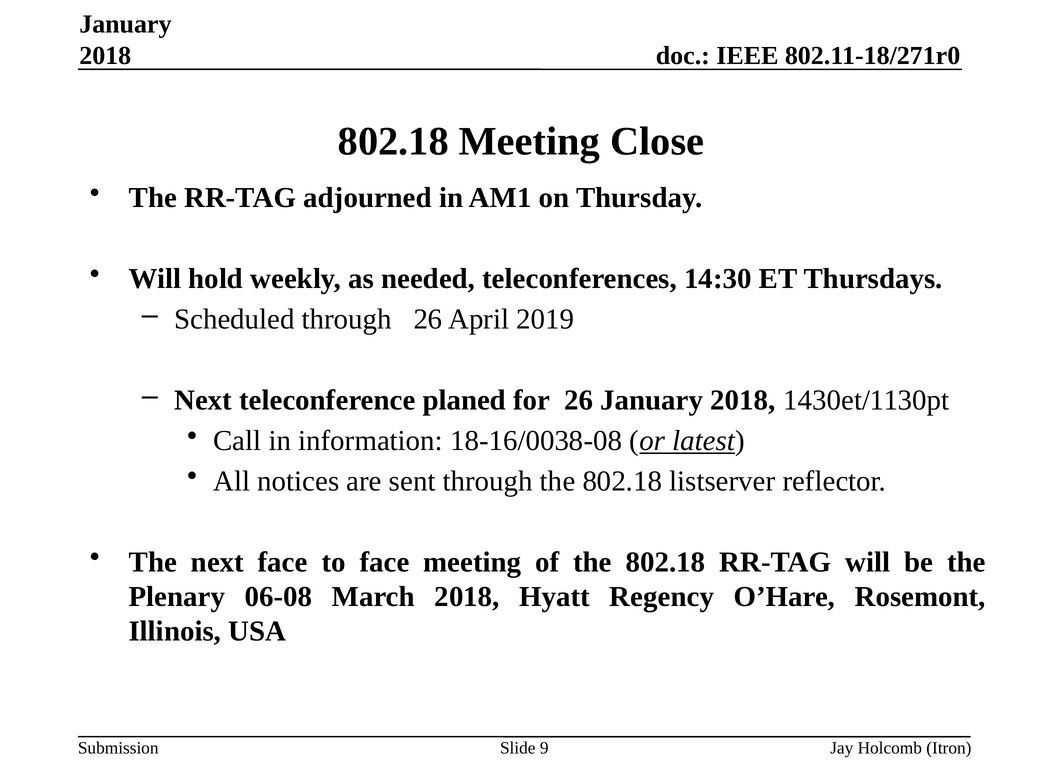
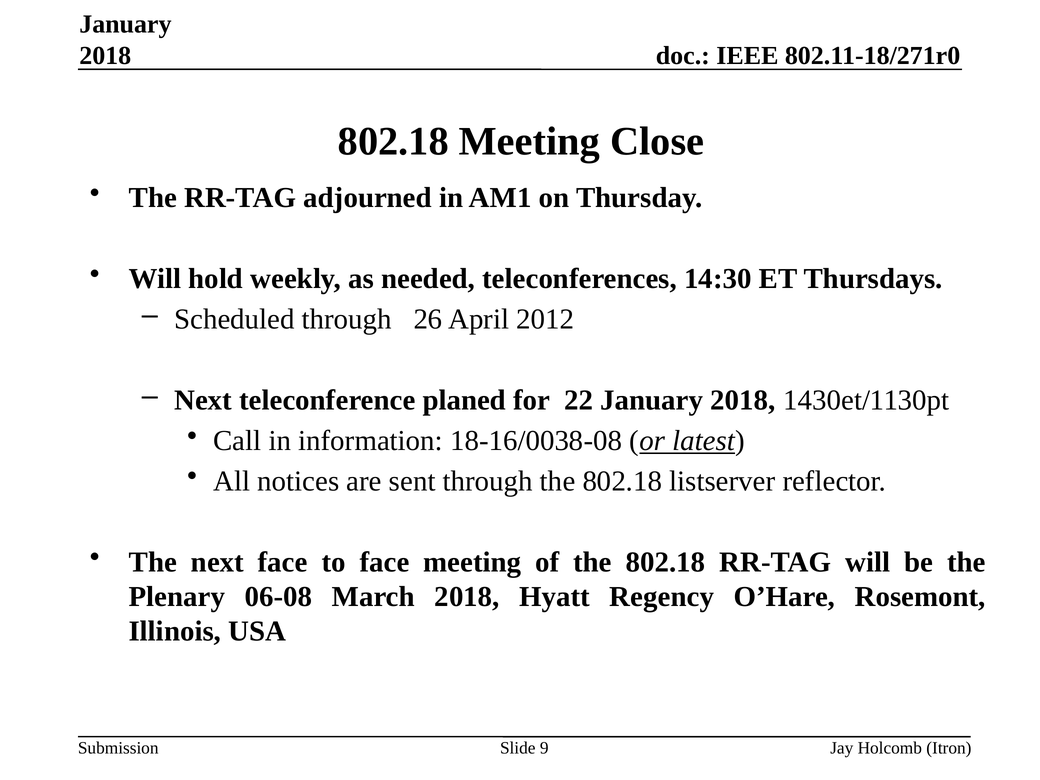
2019: 2019 -> 2012 (545, 319)
for 26: 26 -> 22 (579, 400)
